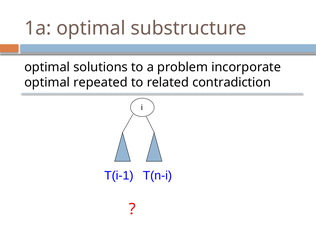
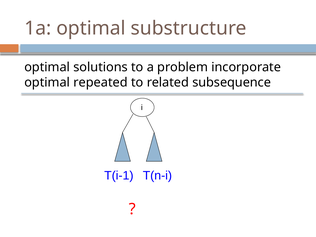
contradiction: contradiction -> subsequence (232, 82)
